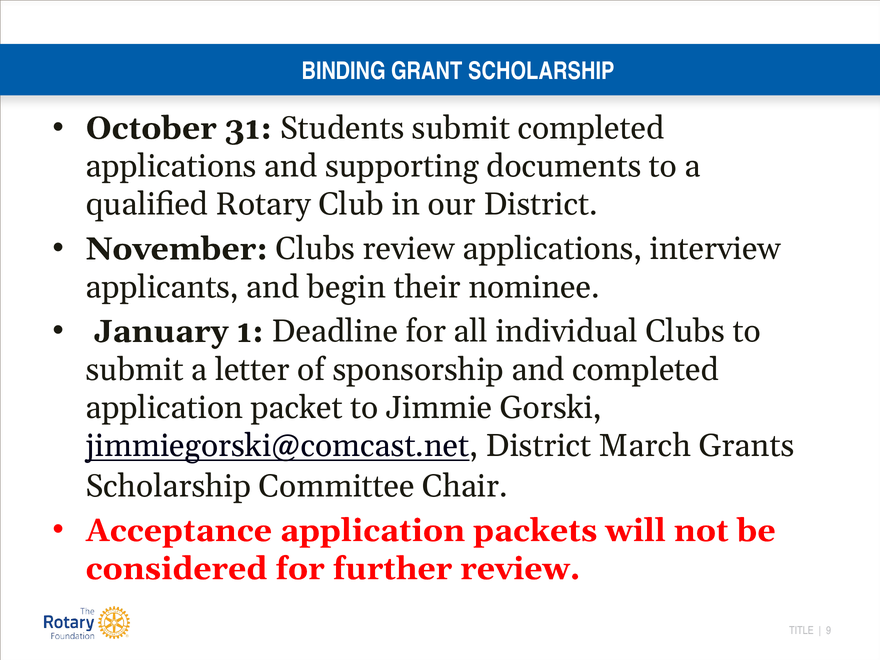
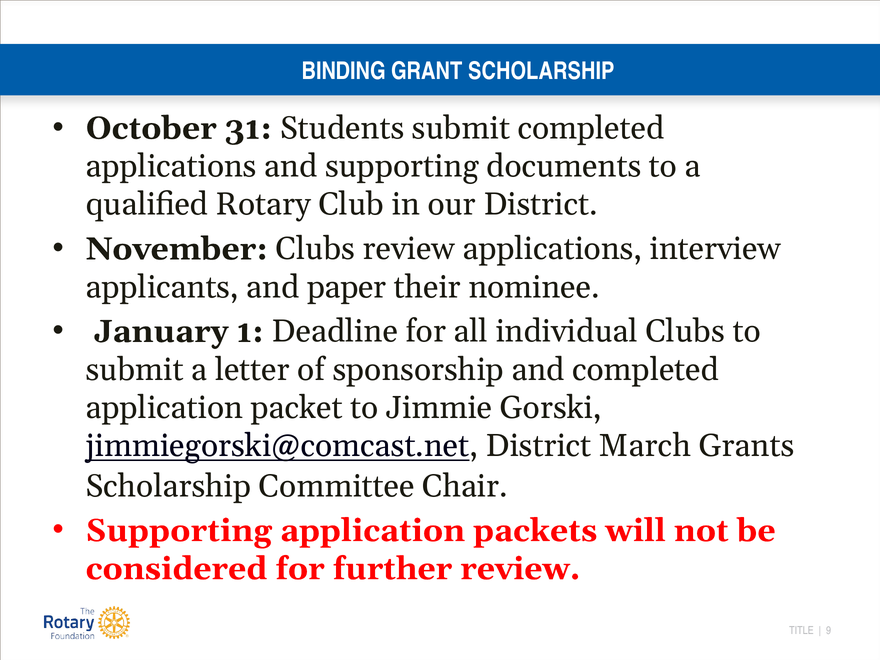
begin: begin -> paper (347, 287)
Acceptance: Acceptance -> Supporting (179, 531)
